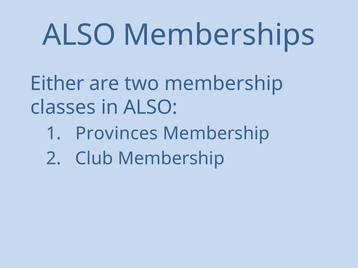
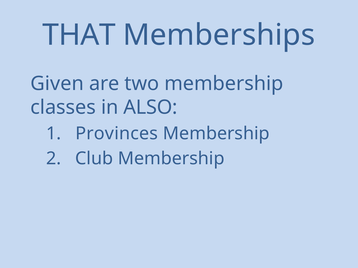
ALSO: ALSO -> THAT (79, 35)
Either: Either -> Given (57, 84)
